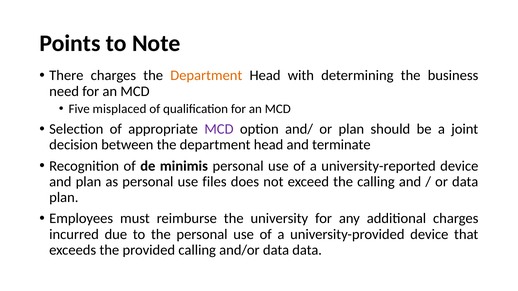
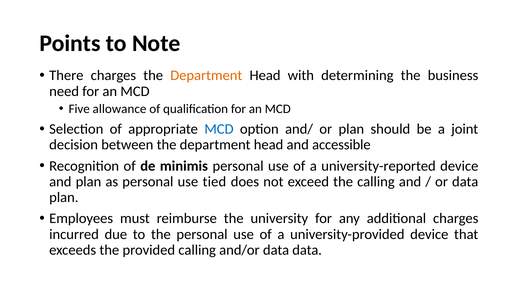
misplaced: misplaced -> allowance (119, 109)
MCD colour: purple -> blue (219, 129)
terminate: terminate -> accessible (341, 145)
files: files -> tied (214, 182)
